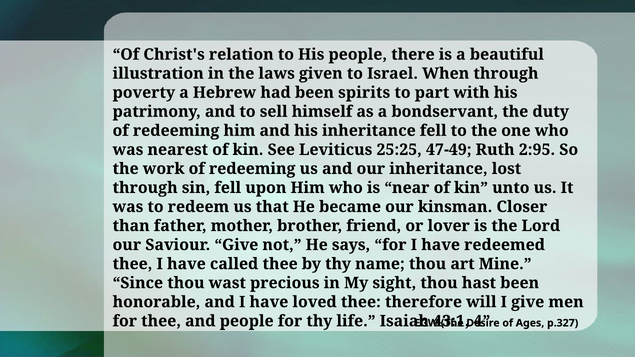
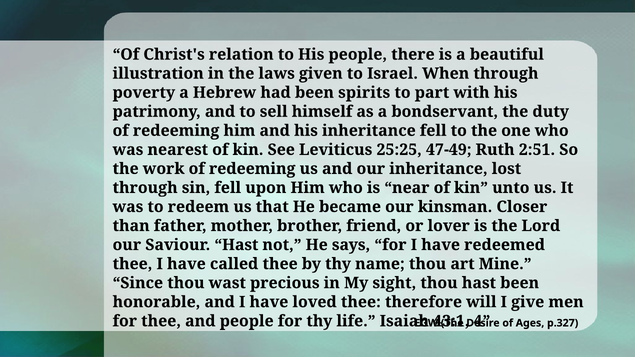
2:95: 2:95 -> 2:51 (537, 150)
Saviour Give: Give -> Hast (236, 245)
